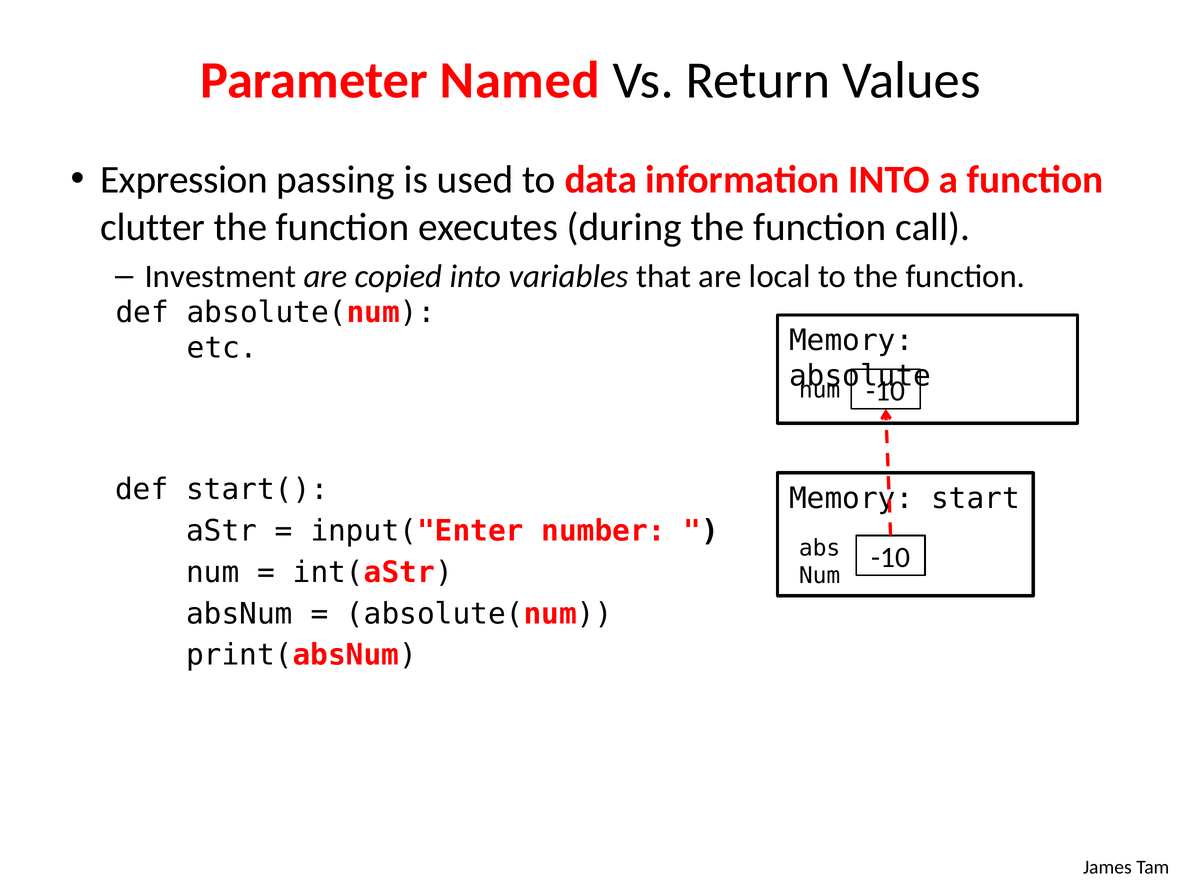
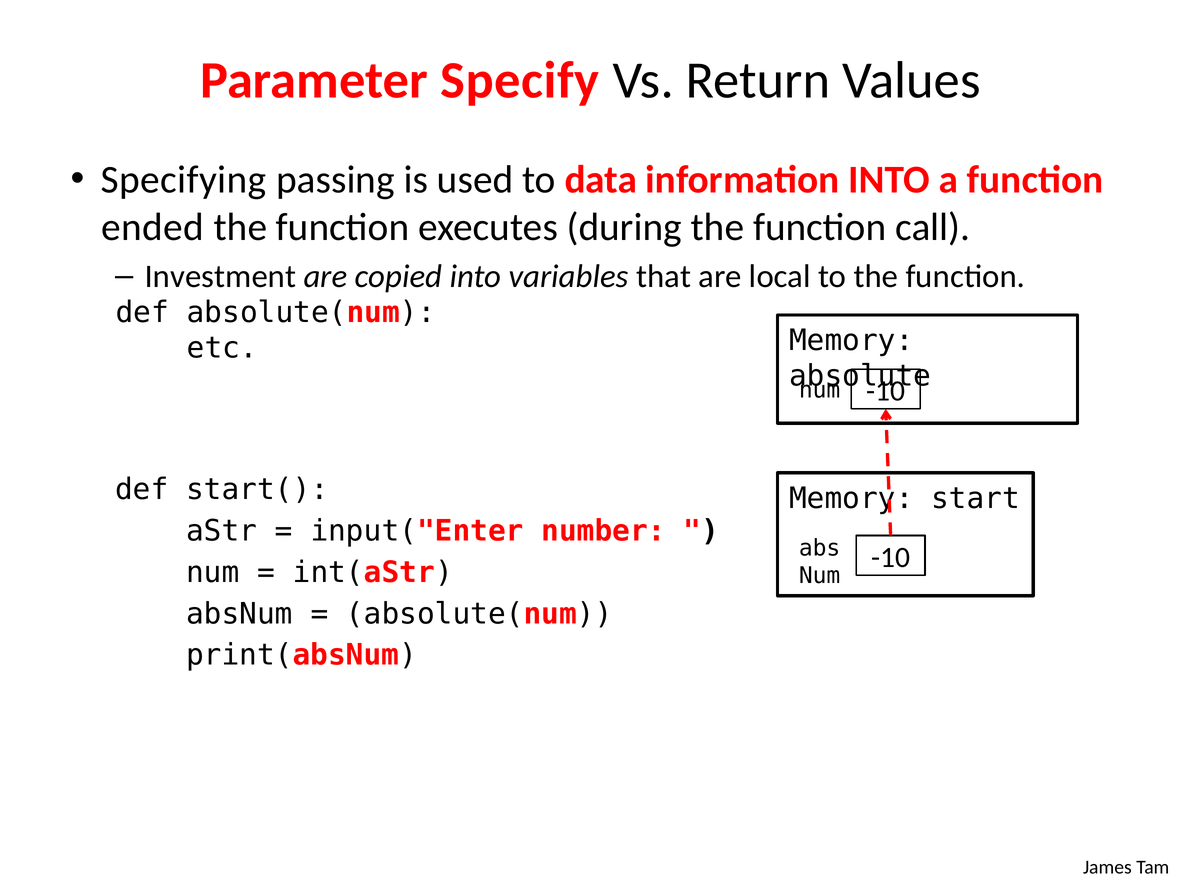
Named: Named -> Specify (520, 80)
Expression: Expression -> Specifying (184, 180)
clutter: clutter -> ended (152, 227)
